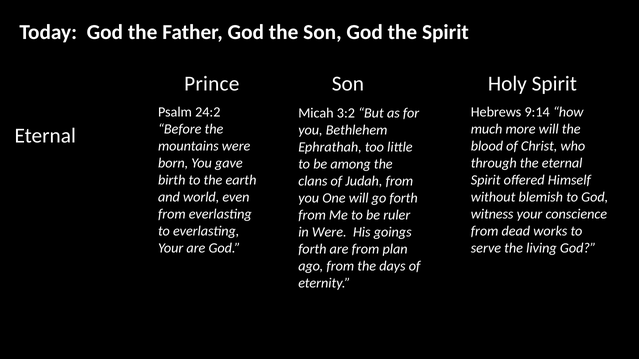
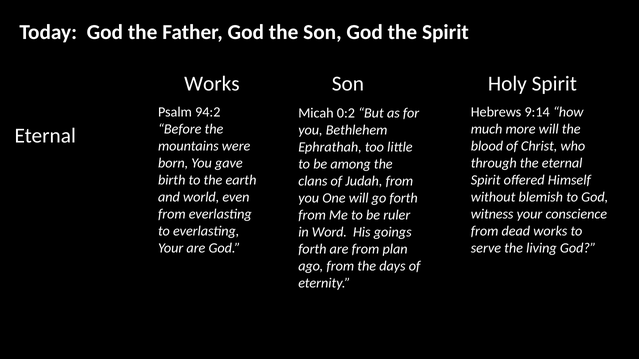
Prince: Prince -> Works (212, 84)
24:2: 24:2 -> 94:2 (208, 112)
3:2: 3:2 -> 0:2 (346, 113)
in Were: Were -> Word (329, 232)
